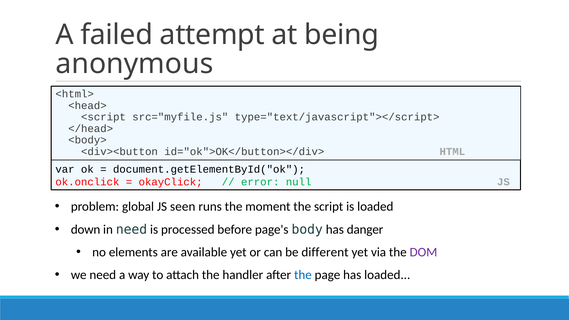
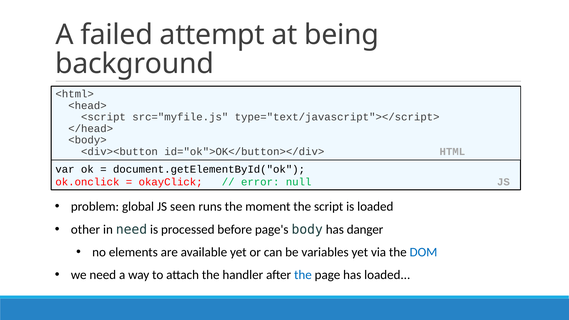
anonymous: anonymous -> background (135, 64)
down: down -> other (86, 229)
different: different -> variables (325, 252)
DOM colour: purple -> blue (423, 252)
